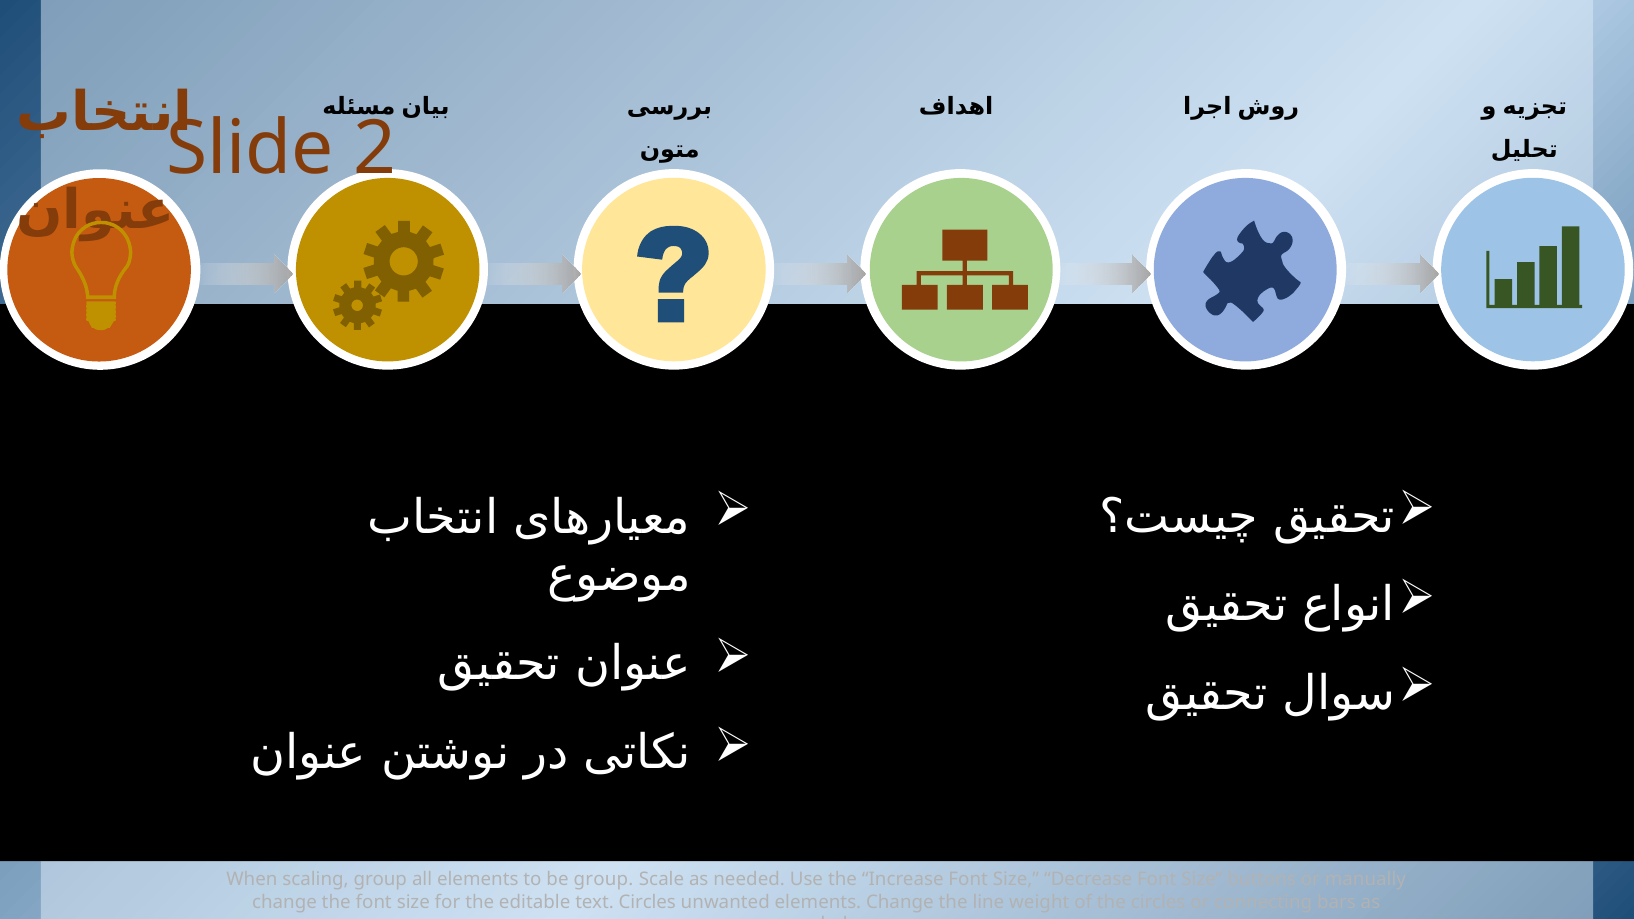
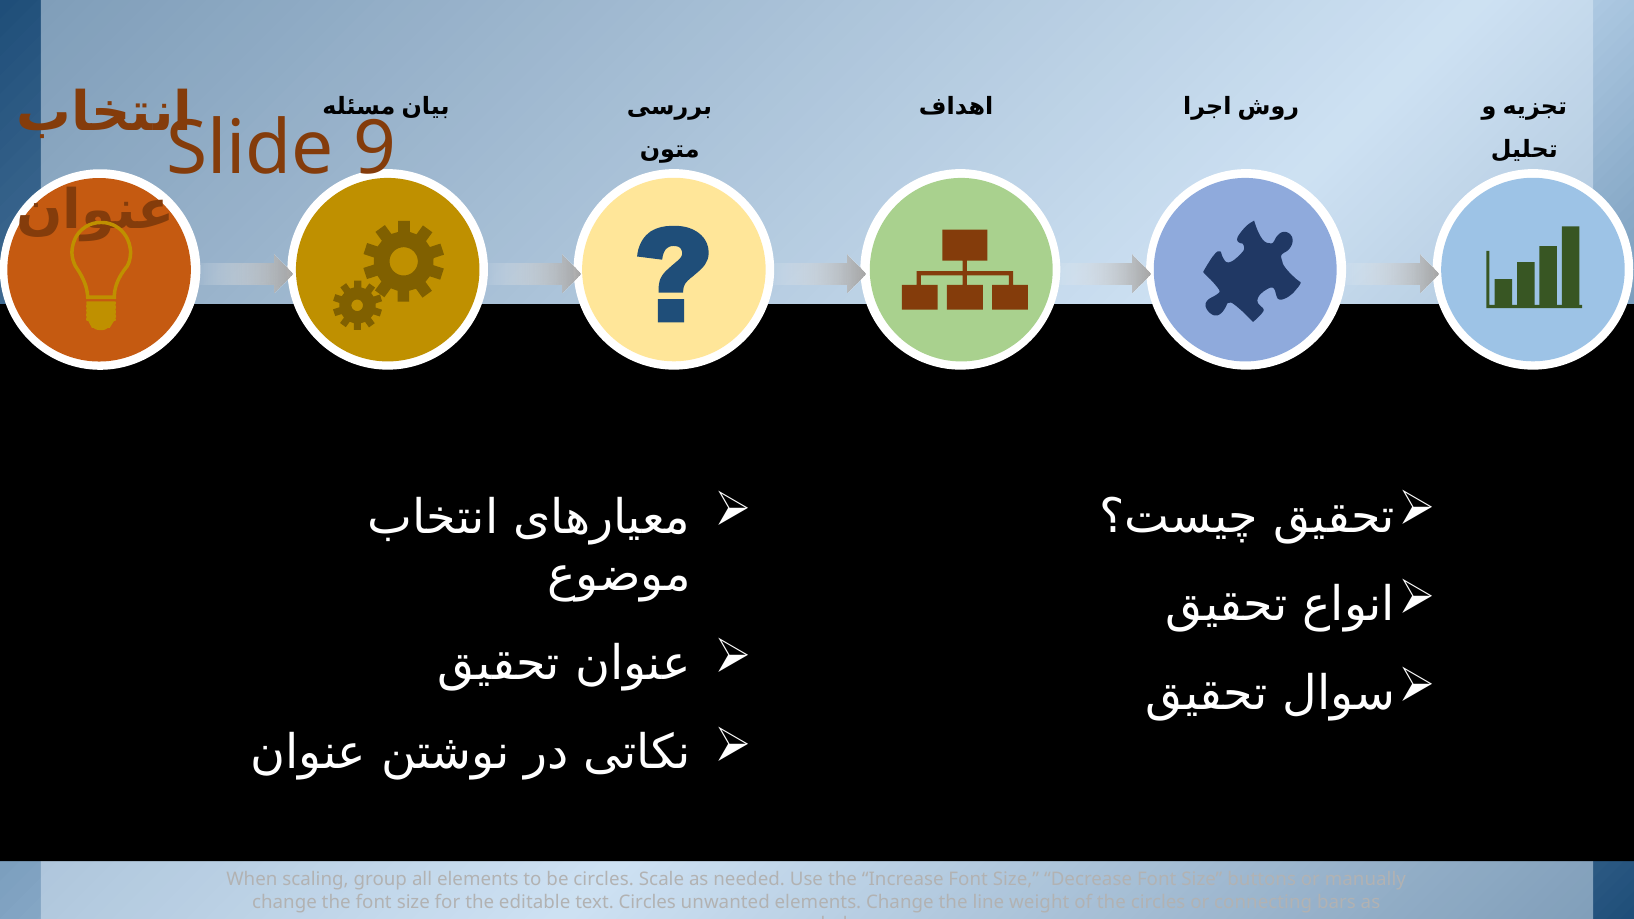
2: 2 -> 9 (375, 149)
be group: group -> circles (604, 880)
